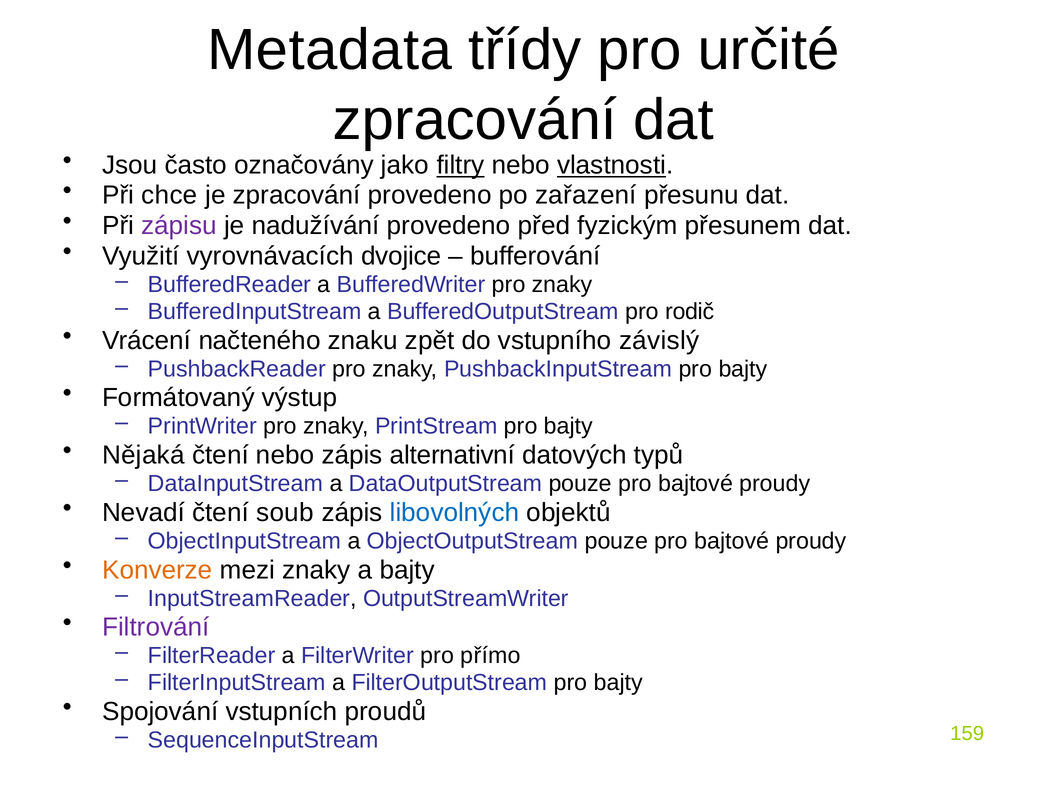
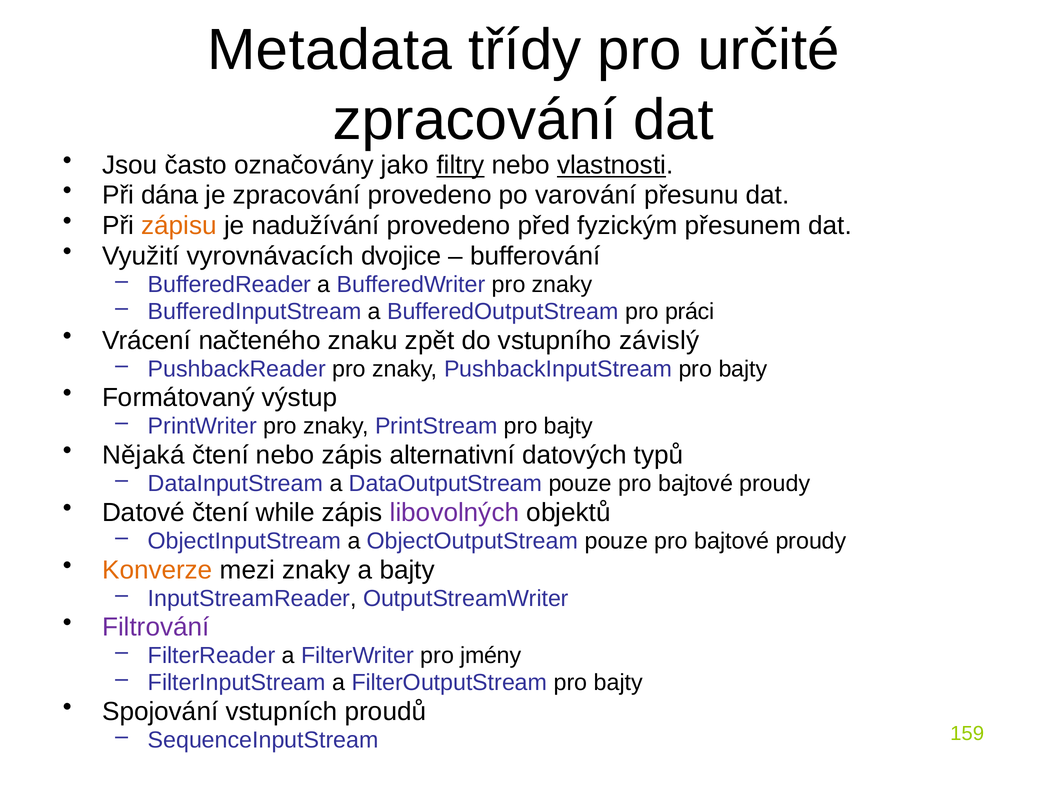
chce: chce -> dána (170, 195)
zařazení: zařazení -> varování (586, 195)
zápisu colour: purple -> orange (179, 226)
rodič: rodič -> práci (690, 312)
Nevadí: Nevadí -> Datové (143, 513)
soub: soub -> while (285, 513)
libovolných colour: blue -> purple (454, 513)
přímo: přímo -> jmény (491, 656)
